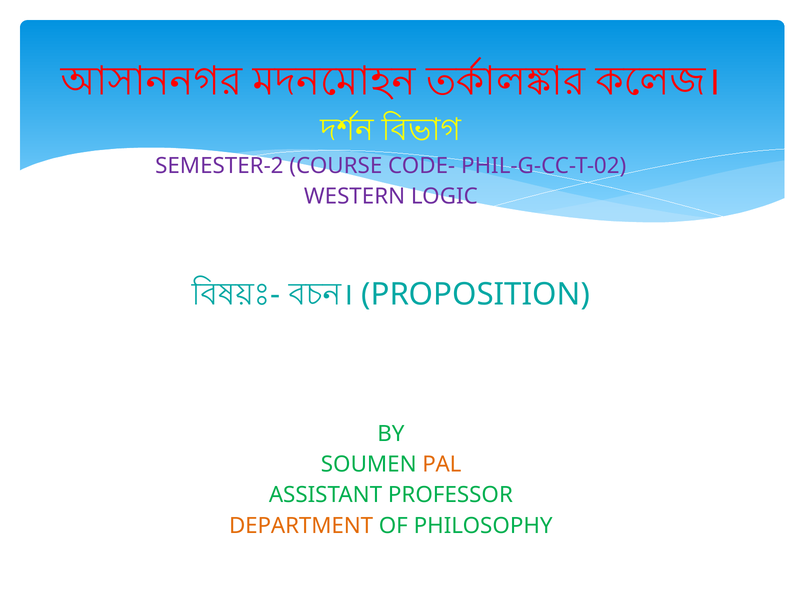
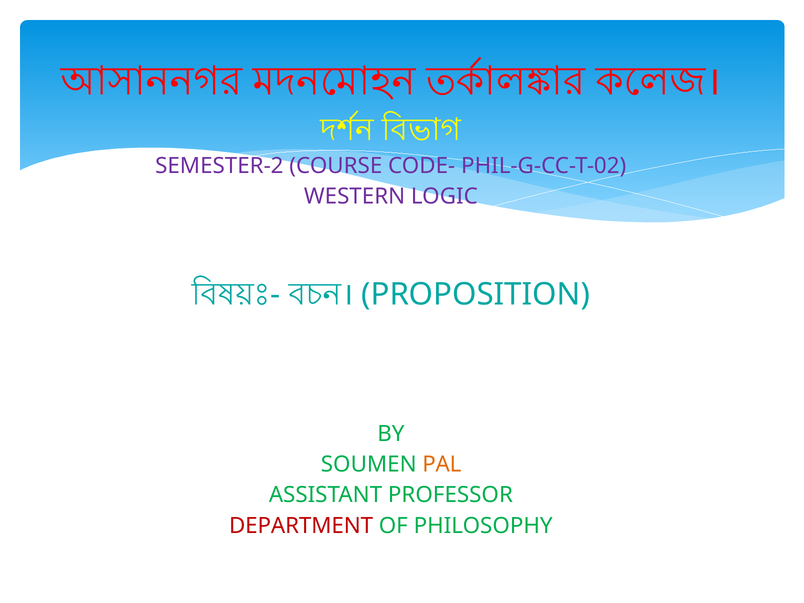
DEPARTMENT colour: orange -> red (301, 526)
